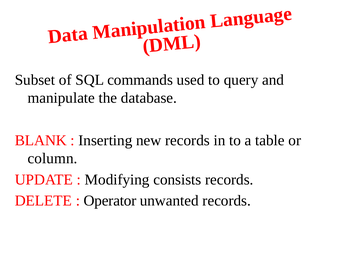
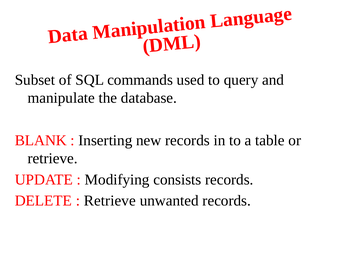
column: column -> retrieve (53, 159)
Operator: Operator -> Retrieve (110, 201)
